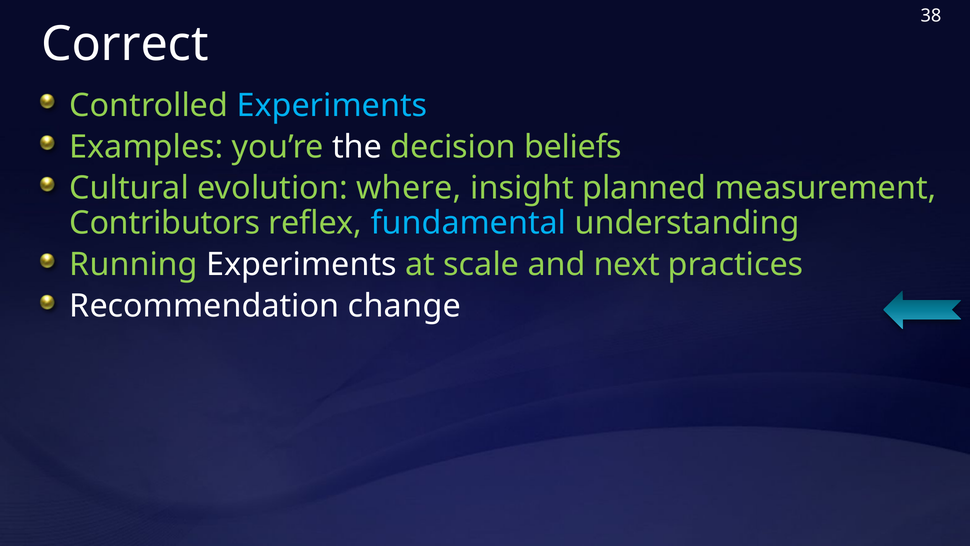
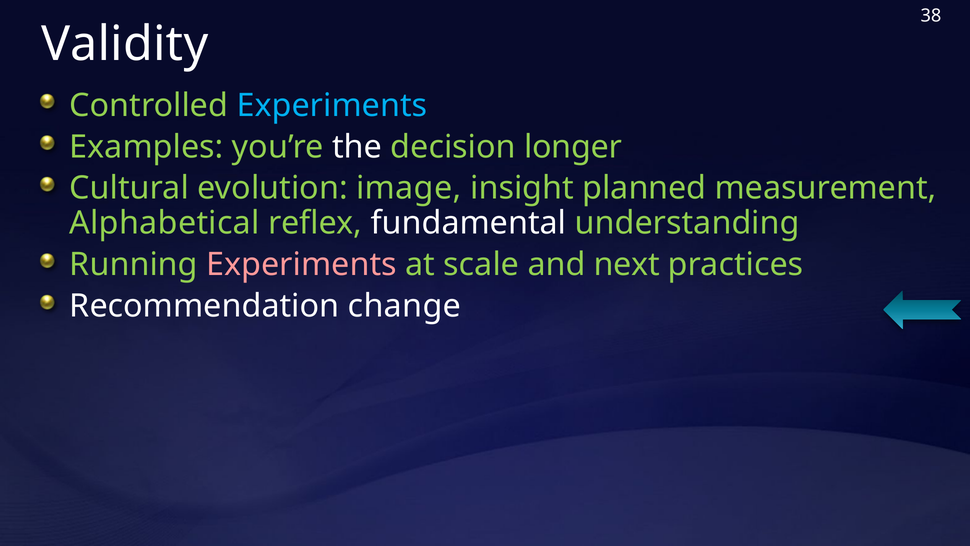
Correct: Correct -> Validity (125, 44)
beliefs: beliefs -> longer (573, 147)
where: where -> image (409, 188)
Contributors: Contributors -> Alphabetical (165, 223)
fundamental colour: light blue -> white (468, 223)
Experiments colour: white -> pink (301, 265)
